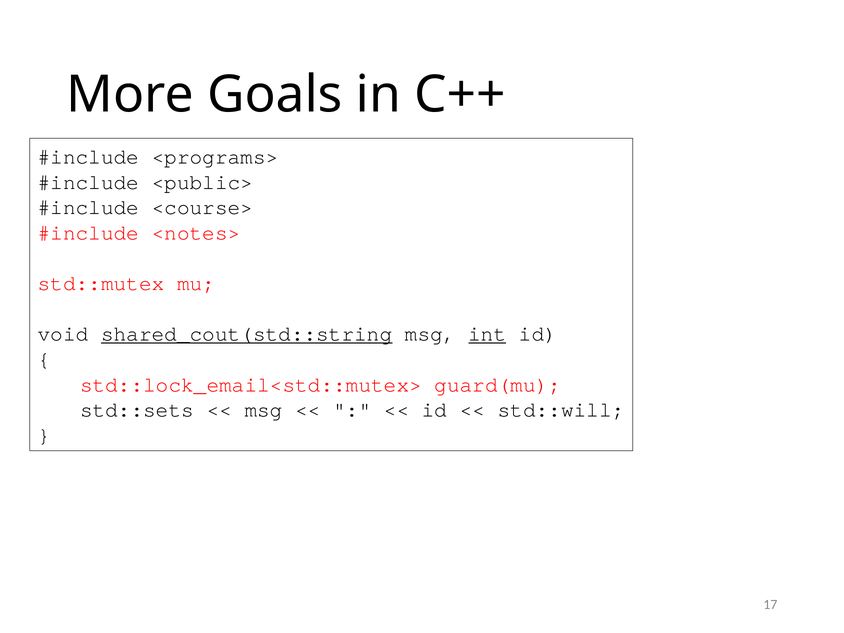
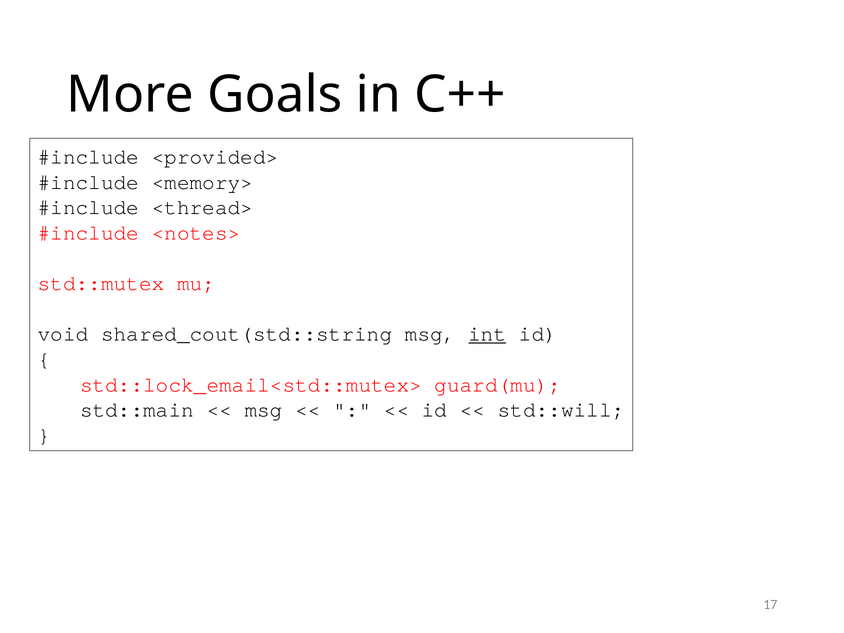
<programs>: <programs> -> <provided> (215, 157)
<public>: <public> -> <memory> (202, 182)
<course>: <course> -> <thread> (202, 207)
shared_cout(std::string underline: present -> none (247, 334)
std::sets: std::sets -> std::main (137, 410)
